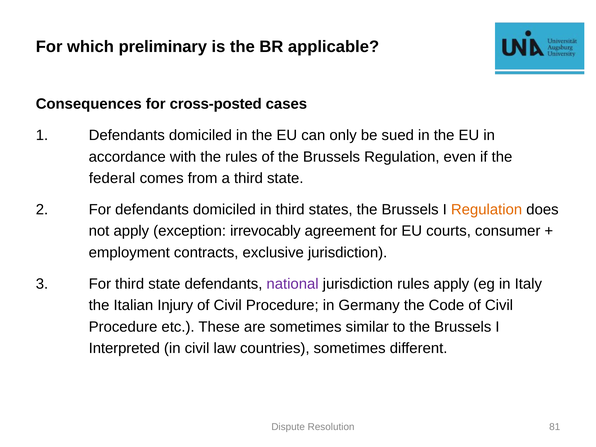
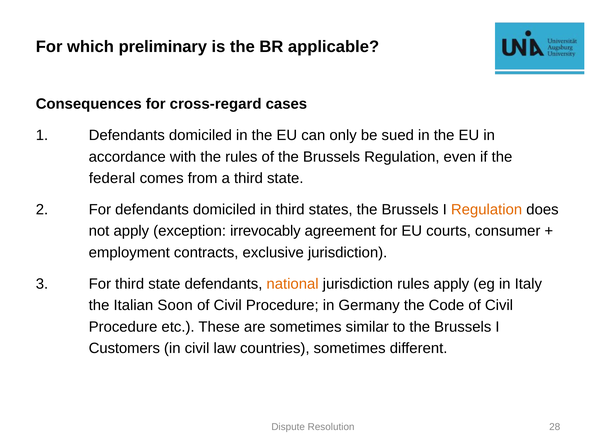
cross-posted: cross-posted -> cross-regard (216, 104)
national colour: purple -> orange (293, 284)
Injury: Injury -> Soon (175, 305)
Interpreted: Interpreted -> Customers (124, 348)
81: 81 -> 28 (555, 427)
